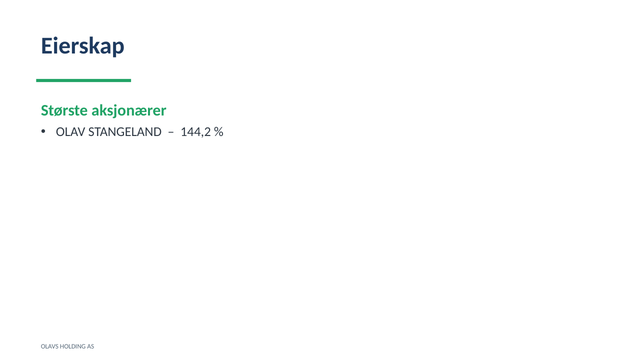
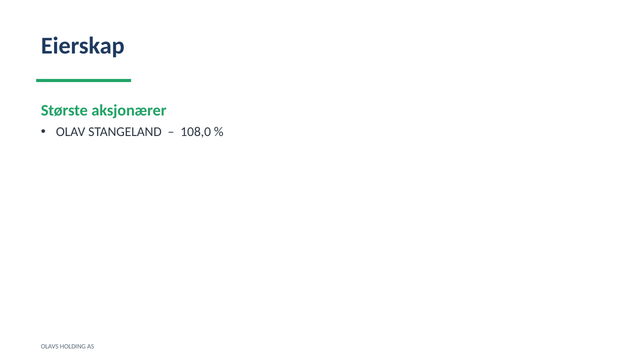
144,2: 144,2 -> 108,0 (196, 132)
